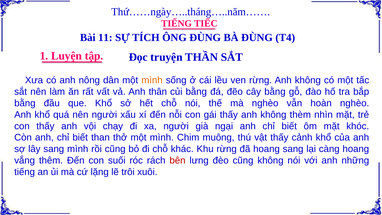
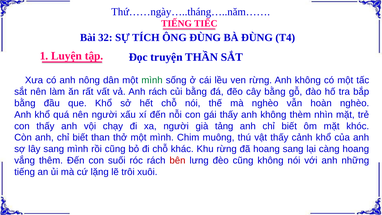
11: 11 -> 32 (105, 38)
mình colour: orange -> green (152, 80)
Anh thân: thân -> rách (158, 92)
ngại: ngại -> tảng (224, 126)
